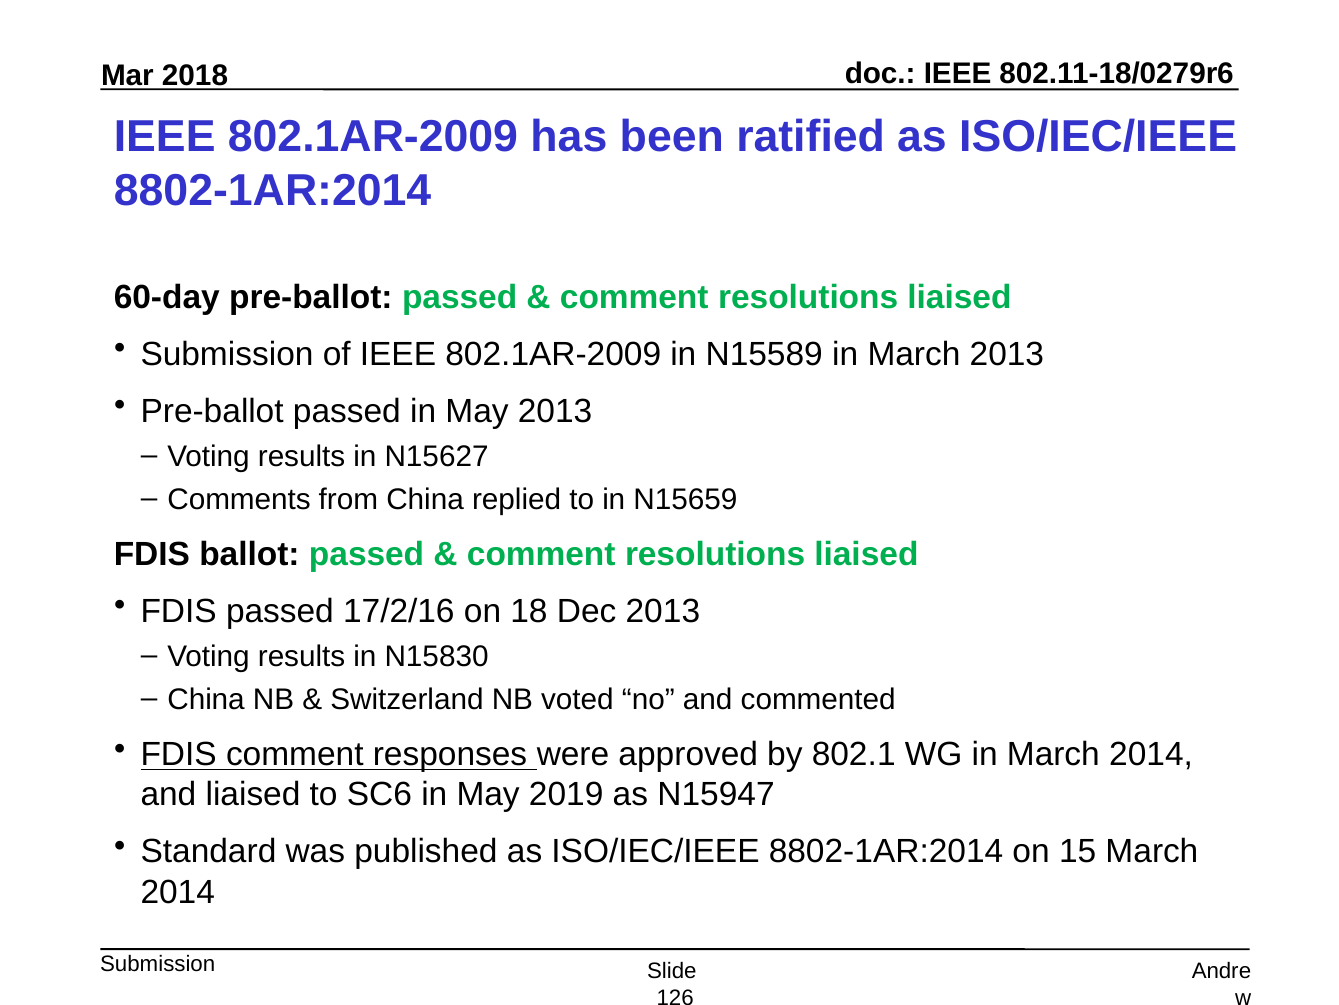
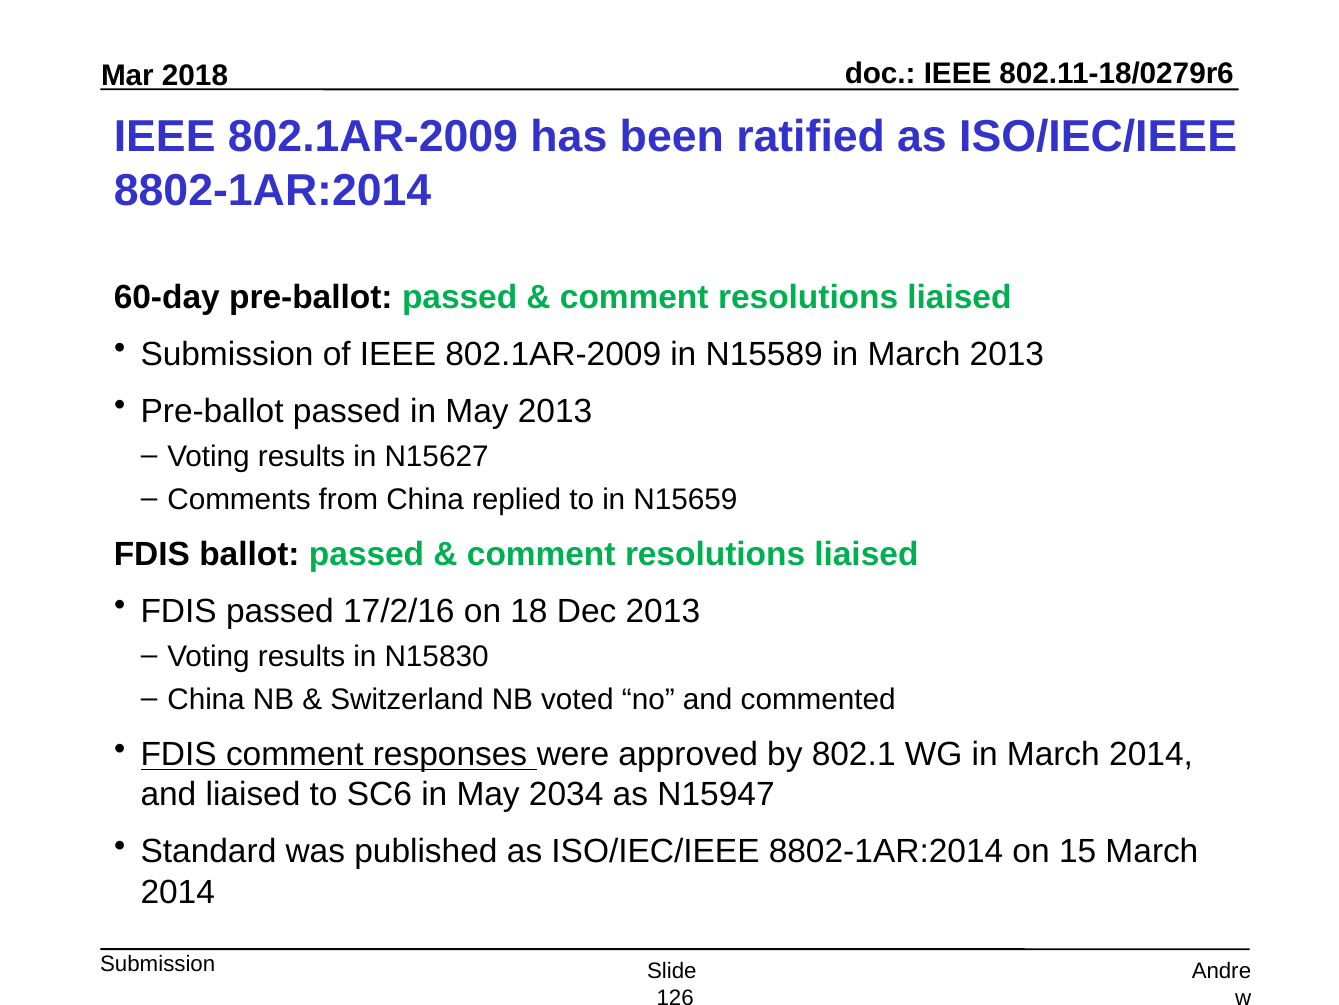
2019: 2019 -> 2034 (566, 794)
